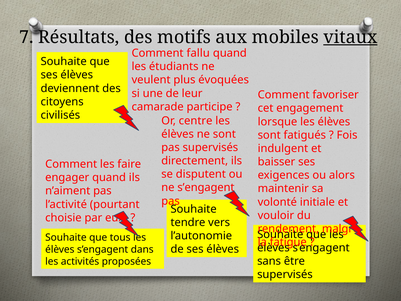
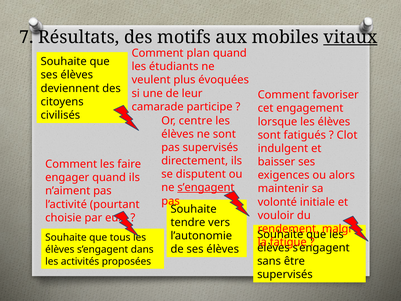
fallu: fallu -> plan (198, 53)
Fois: Fois -> Clot (347, 135)
s’engagent underline: none -> present (206, 187)
